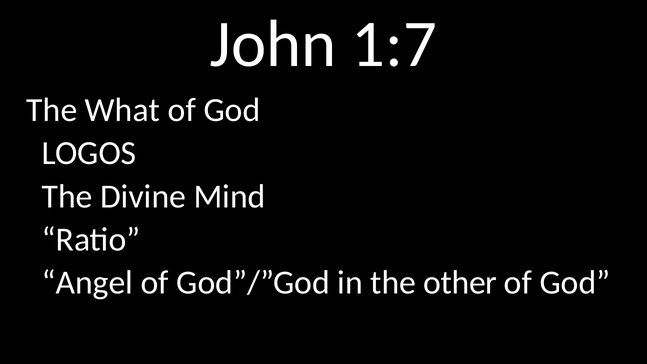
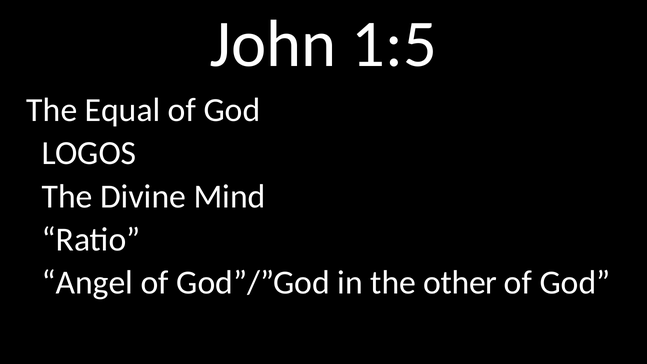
1:7: 1:7 -> 1:5 (394, 44)
What: What -> Equal (123, 110)
